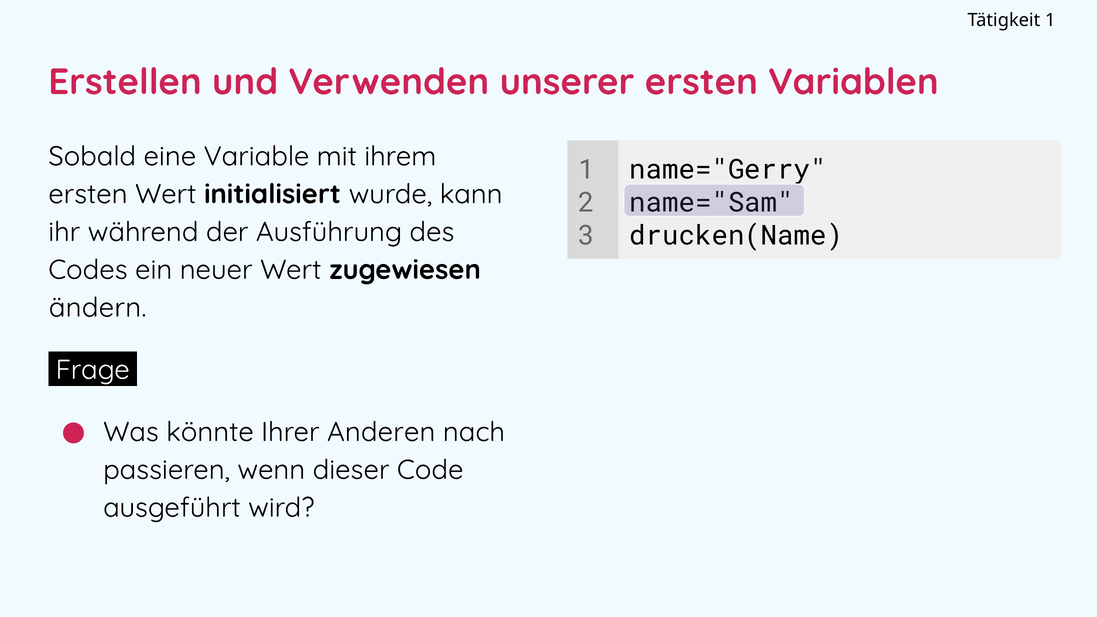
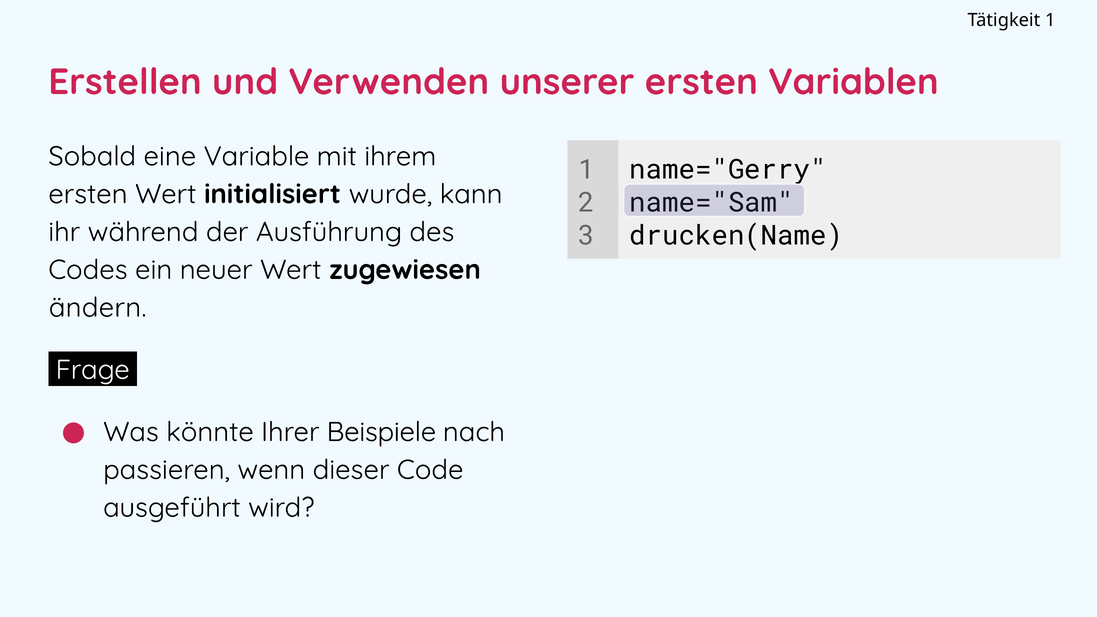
Anderen: Anderen -> Beispiele (381, 432)
